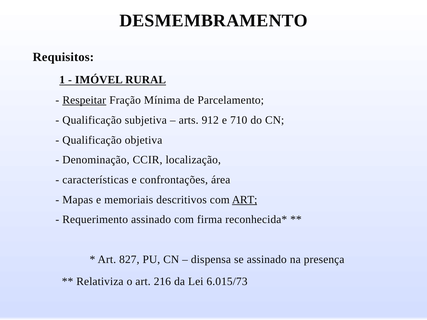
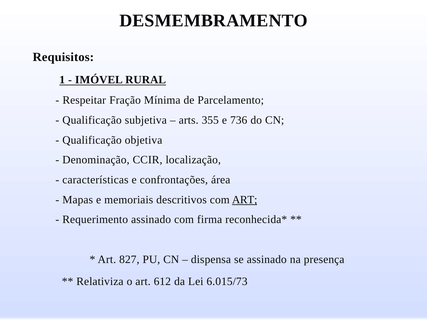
Respeitar underline: present -> none (84, 100)
912: 912 -> 355 (210, 120)
710: 710 -> 736 (239, 120)
216: 216 -> 612 (162, 282)
